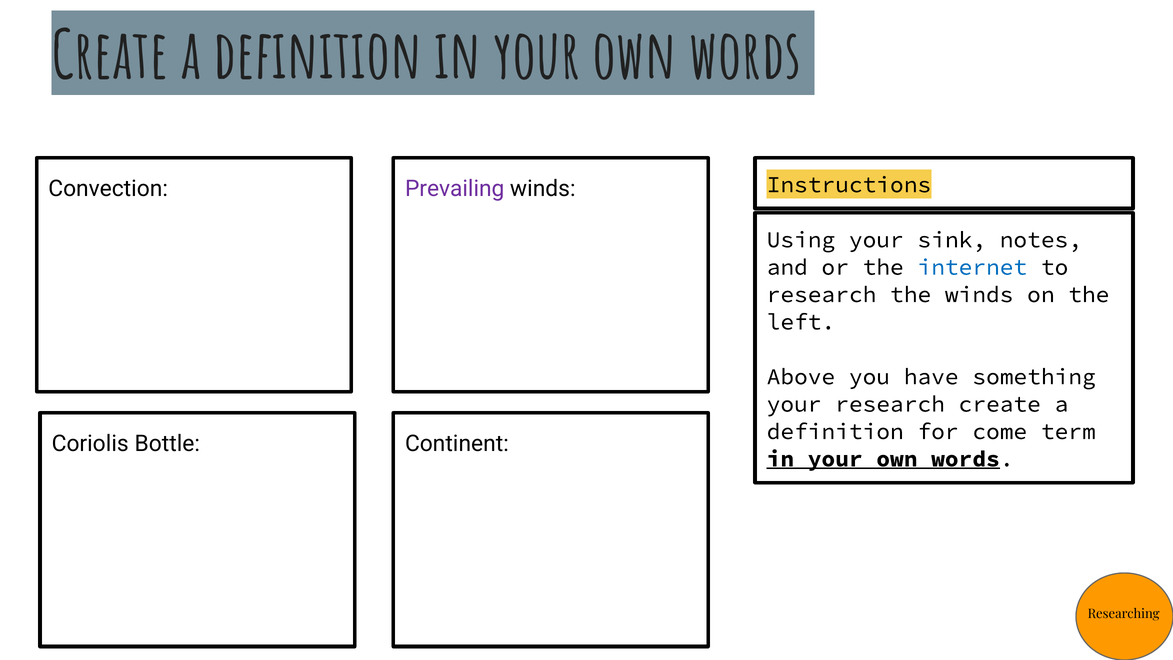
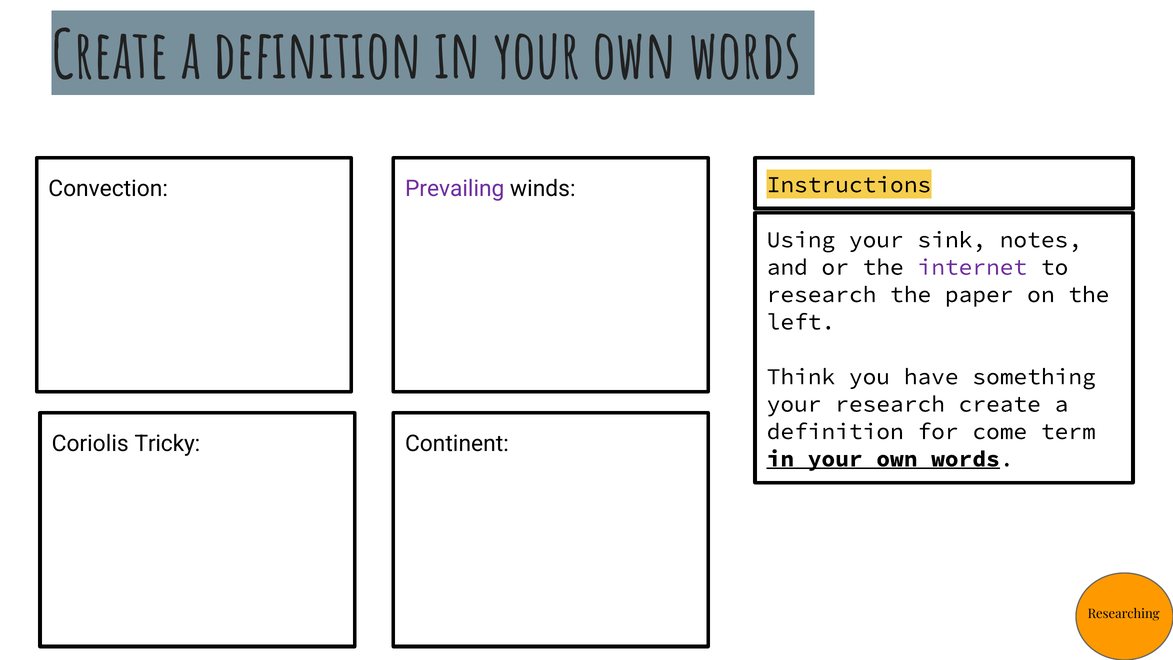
internet colour: blue -> purple (972, 267)
the winds: winds -> paper (979, 294)
Above: Above -> Think (801, 377)
Bottle: Bottle -> Tricky (167, 444)
